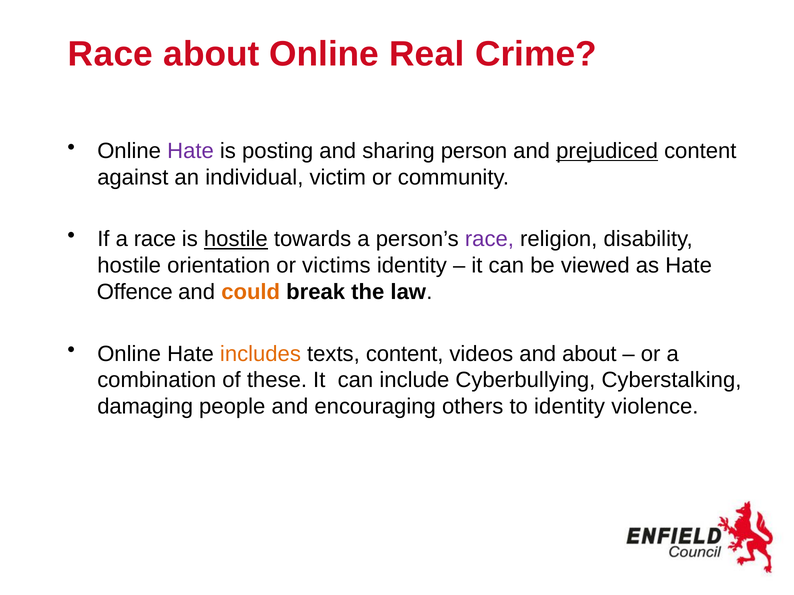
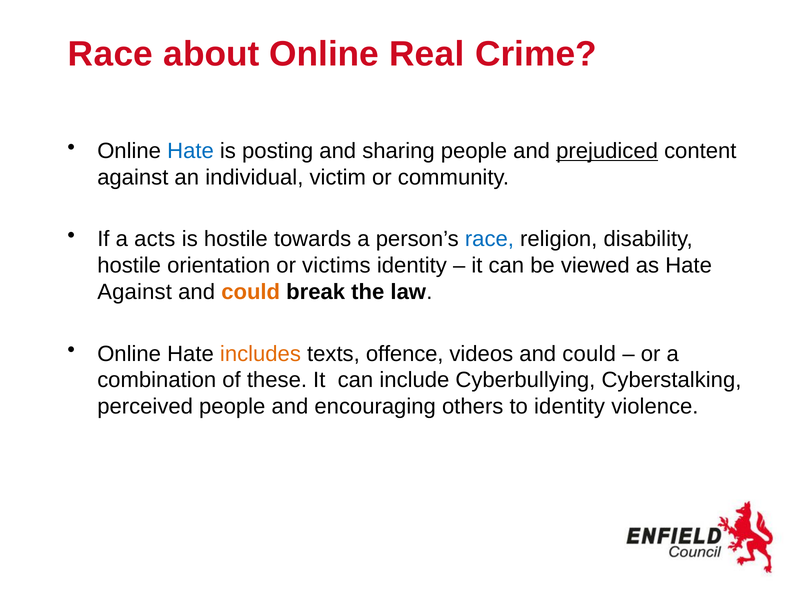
Hate colour: purple -> blue (191, 151)
sharing person: person -> people (474, 151)
a race: race -> acts (155, 239)
hostile underline: present -> none (236, 239)
race colour: purple -> blue (489, 239)
Offence: Offence -> Against (135, 292)
texts content: content -> offence (405, 354)
videos and about: about -> could (589, 354)
damaging: damaging -> perceived (145, 407)
